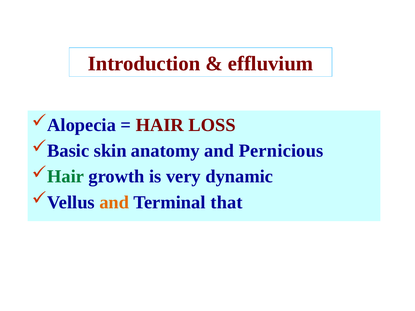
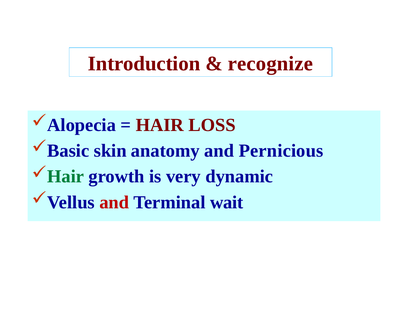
effluvium: effluvium -> recognize (271, 64)
and colour: orange -> red (114, 203)
that: that -> wait (227, 203)
